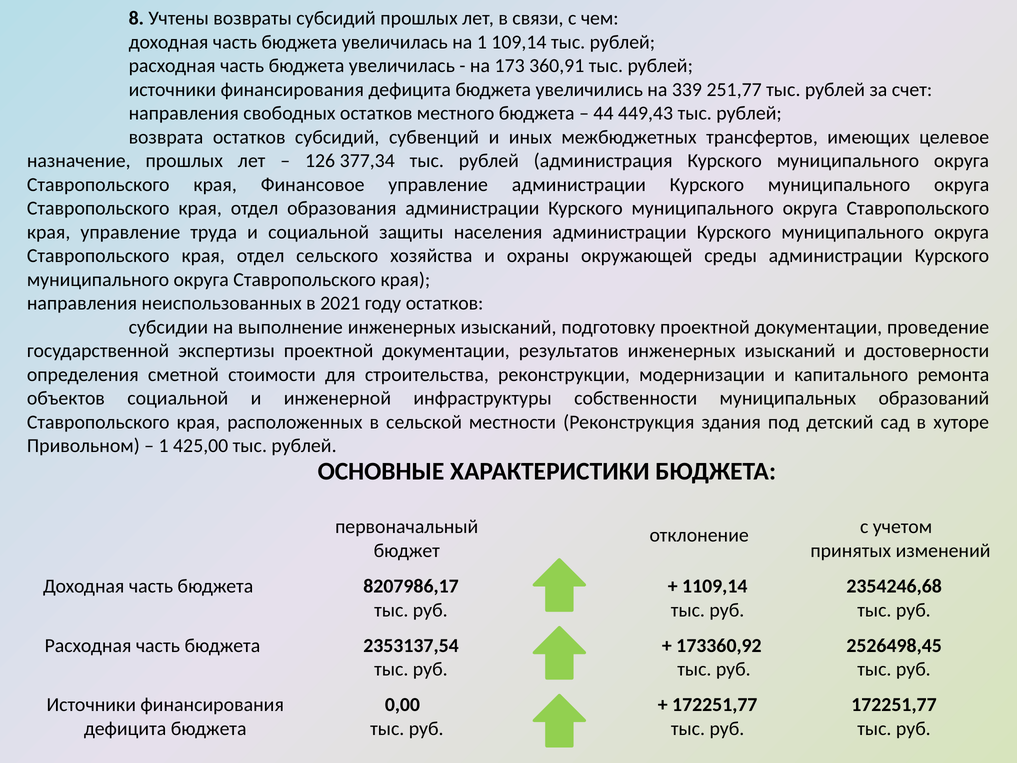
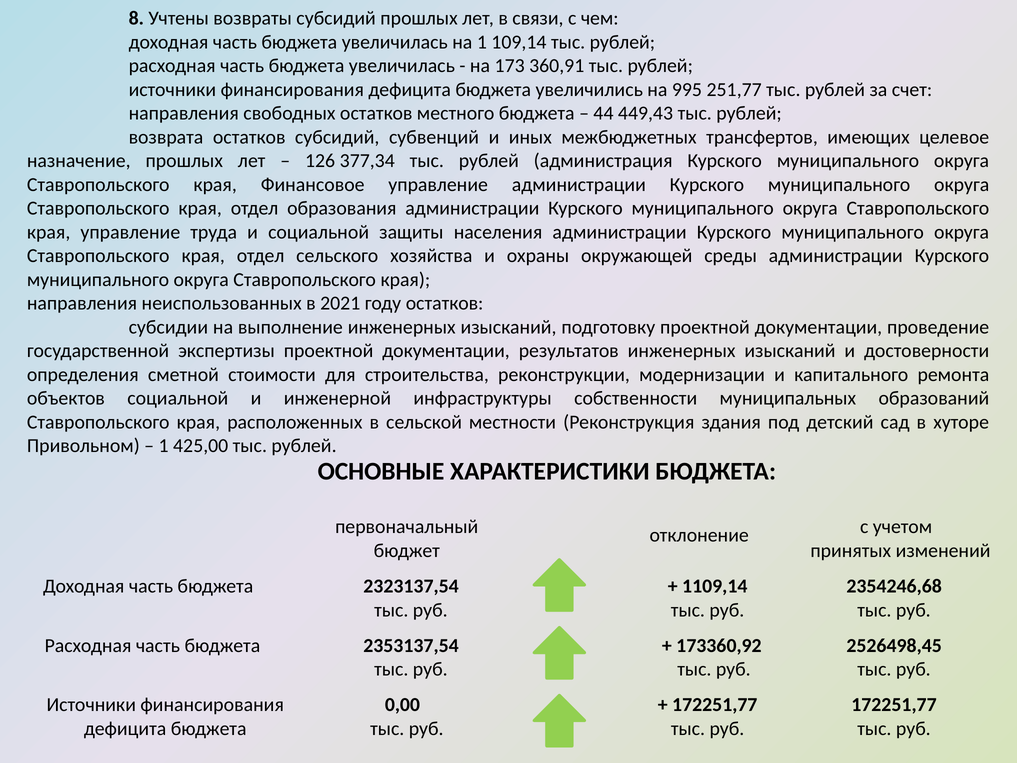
339: 339 -> 995 (687, 89)
8207986,17: 8207986,17 -> 2323137,54 (411, 586)
